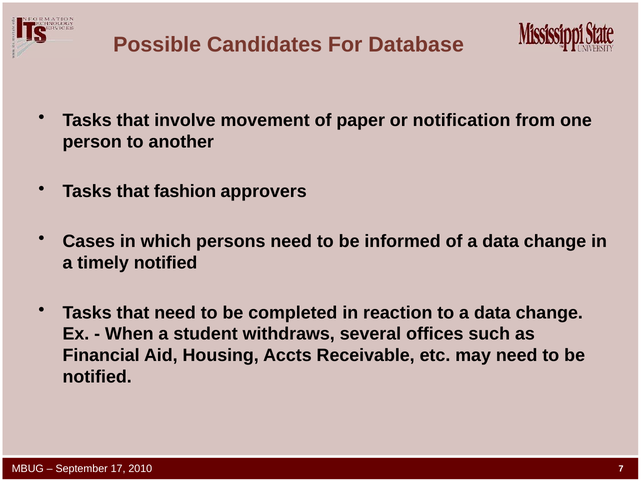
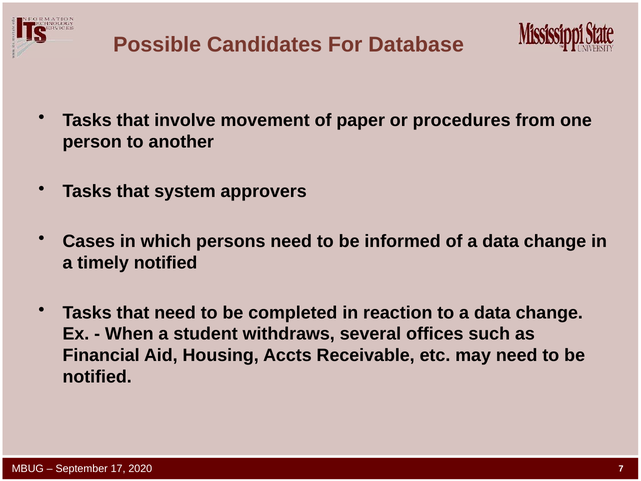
notification: notification -> procedures (462, 120)
fashion: fashion -> system (185, 191)
2010: 2010 -> 2020 (140, 468)
